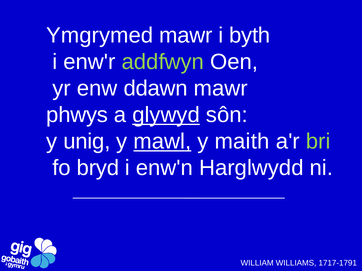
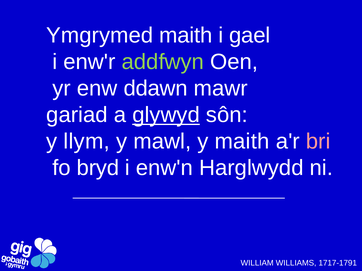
Ymgrymed mawr: mawr -> maith (186, 35)
byth: byth -> gael (250, 35)
phwys: phwys -> gariad (77, 115)
unig: unig -> llym (87, 142)
mawl underline: present -> none (162, 142)
bri colour: light green -> pink (318, 142)
